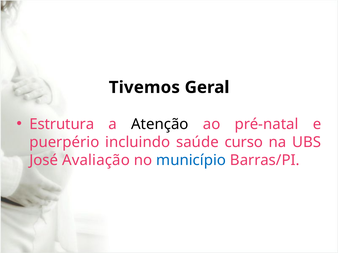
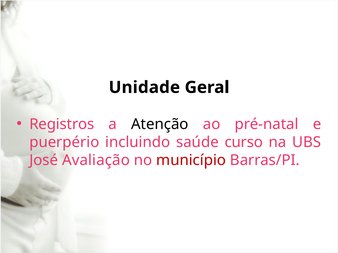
Tivemos: Tivemos -> Unidade (144, 88)
Estrutura: Estrutura -> Registros (62, 124)
município colour: blue -> red (191, 160)
